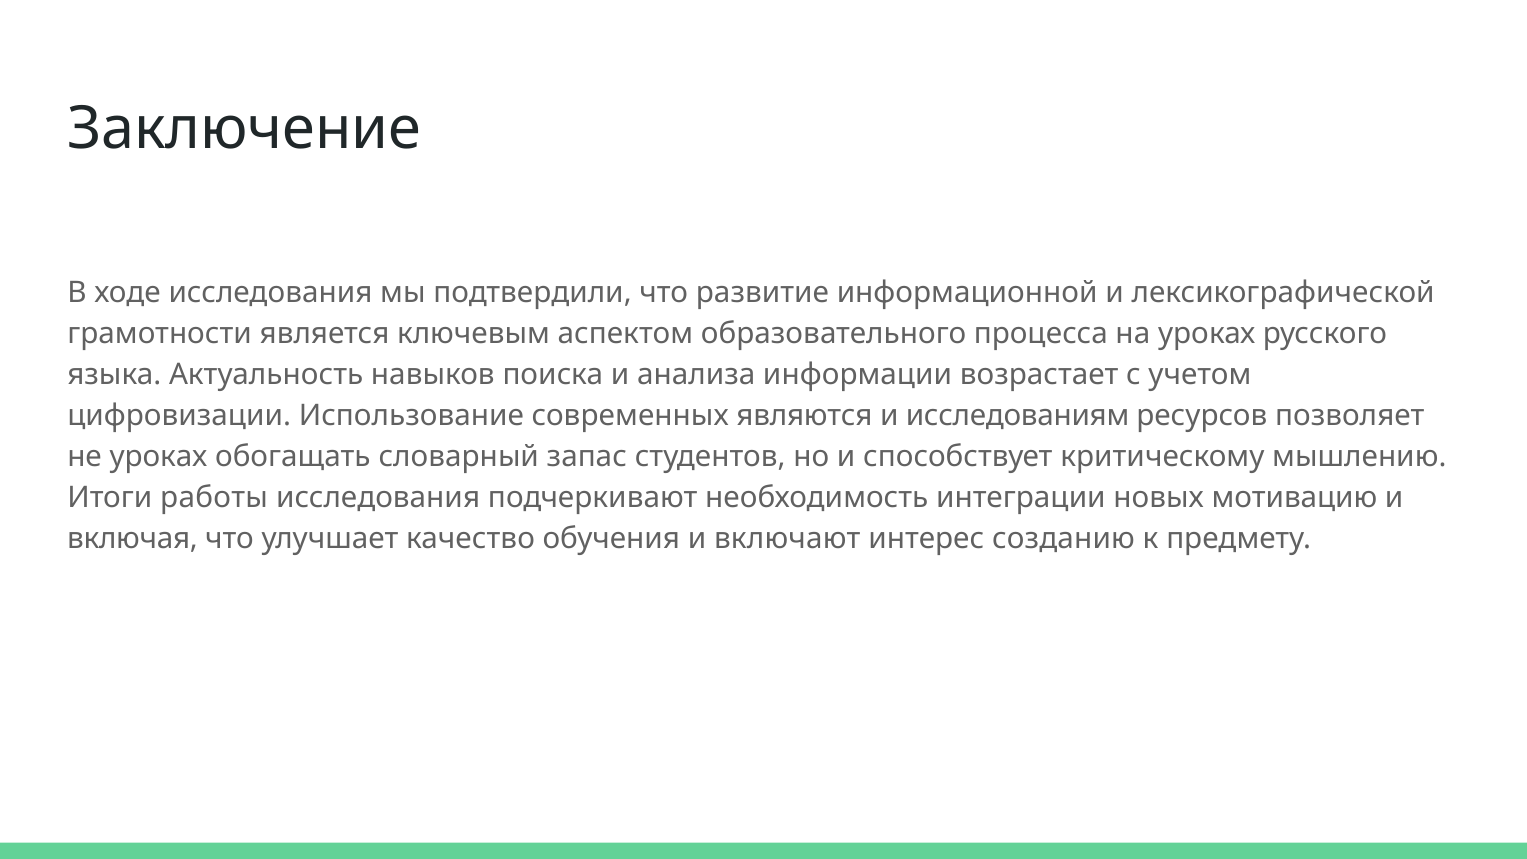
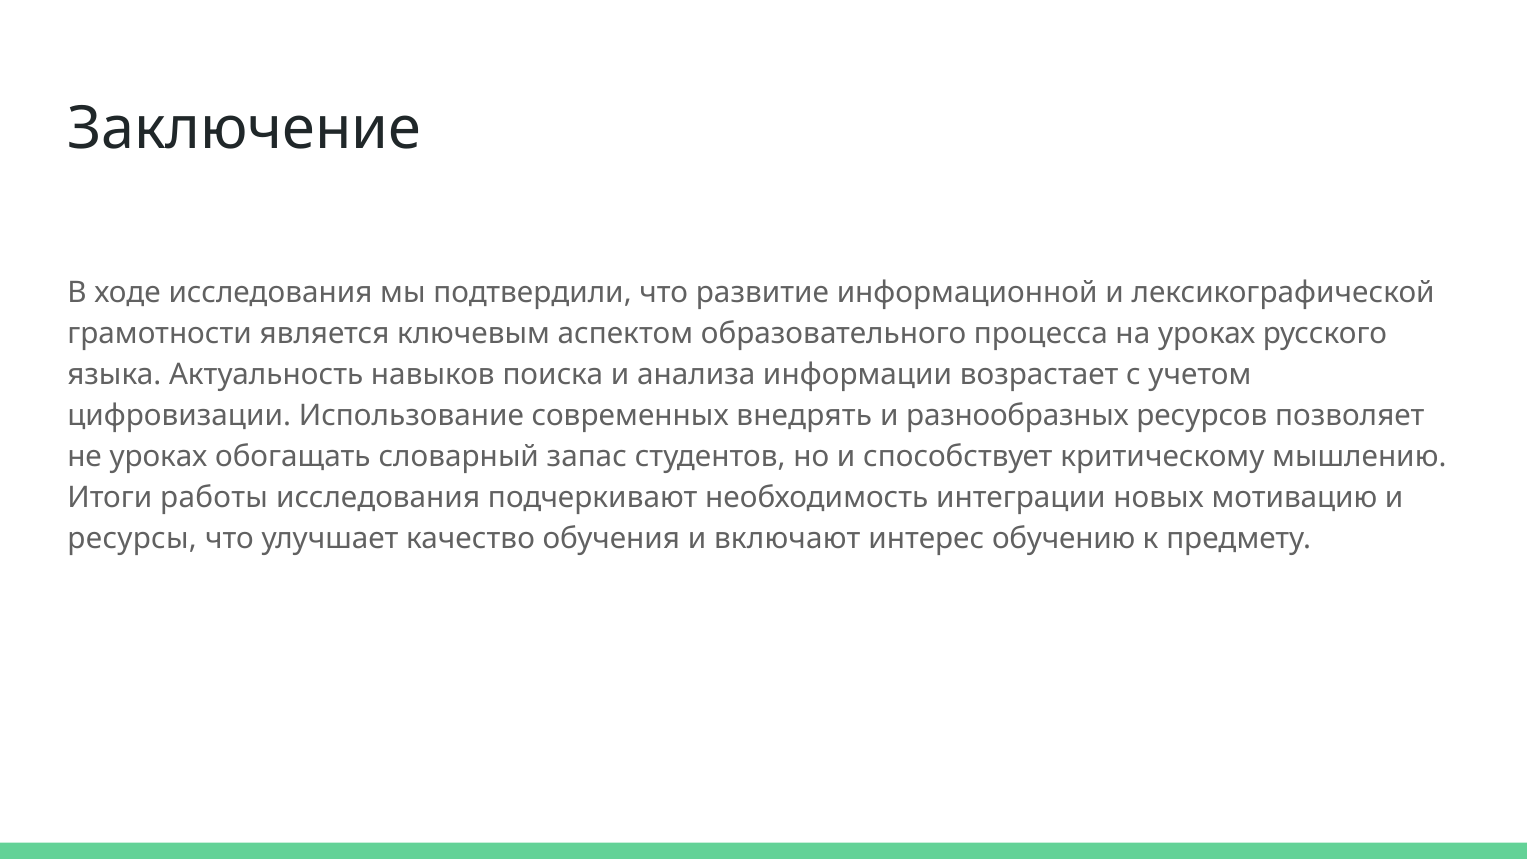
являются: являются -> внедрять (804, 416)
исследованиям: исследованиям -> разнообразных (1018, 416)
включая: включая -> ресурсы (132, 539)
созданию: созданию -> обучению (1064, 539)
